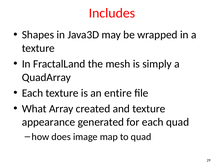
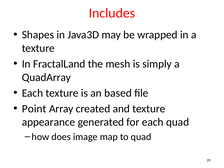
entire: entire -> based (118, 93)
What: What -> Point (34, 109)
